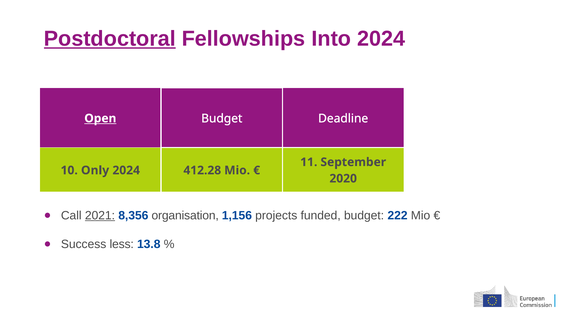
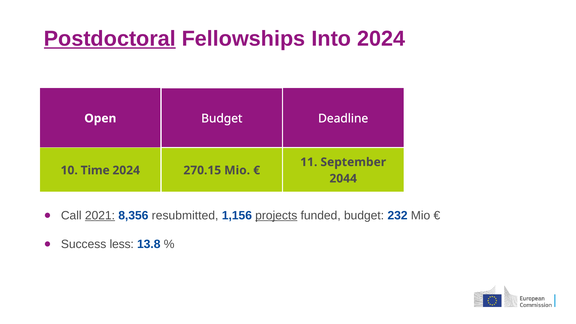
Open underline: present -> none (100, 118)
Only: Only -> Time (95, 170)
412.28: 412.28 -> 270.15 (202, 170)
2020: 2020 -> 2044 (343, 179)
organisation: organisation -> resubmitted (185, 215)
projects underline: none -> present (276, 215)
222: 222 -> 232 (398, 215)
